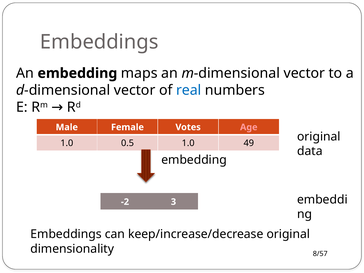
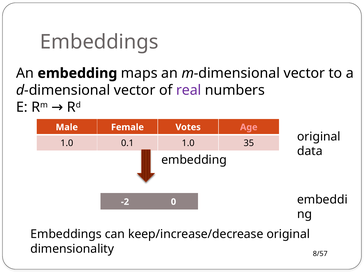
real colour: blue -> purple (189, 90)
0.5: 0.5 -> 0.1 (127, 143)
49: 49 -> 35 (249, 143)
3: 3 -> 0 (173, 202)
